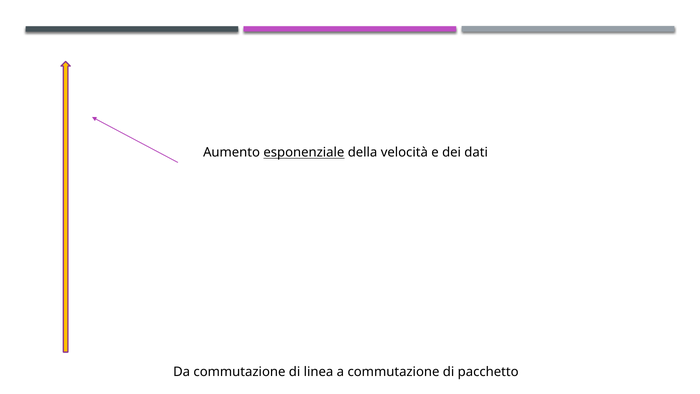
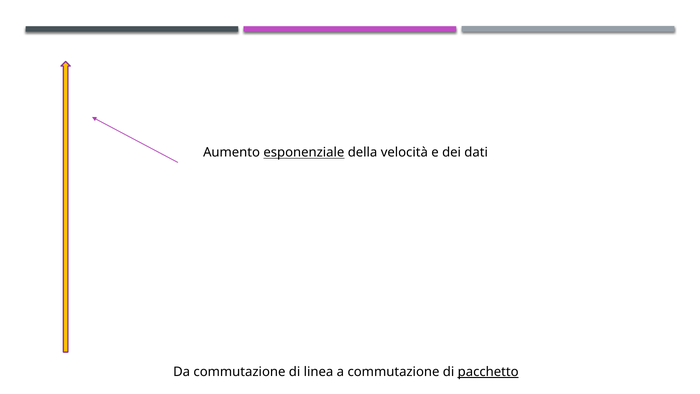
pacchetto underline: none -> present (488, 372)
